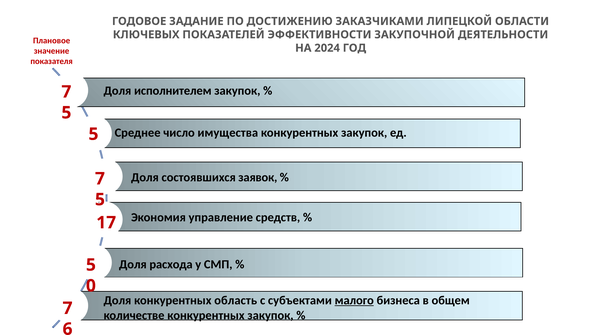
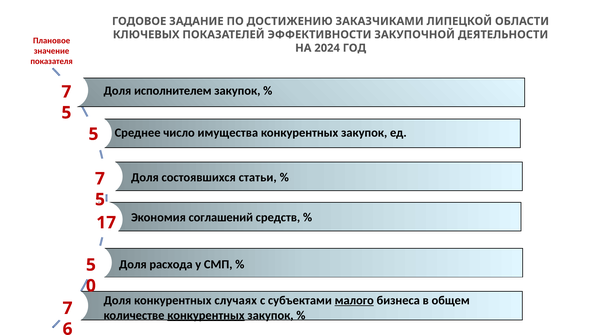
заявок: заявок -> статьи (258, 177)
управление: управление -> соглашений (221, 217)
область: область -> случаях (236, 301)
конкурентных underline: none -> present (206, 316)
